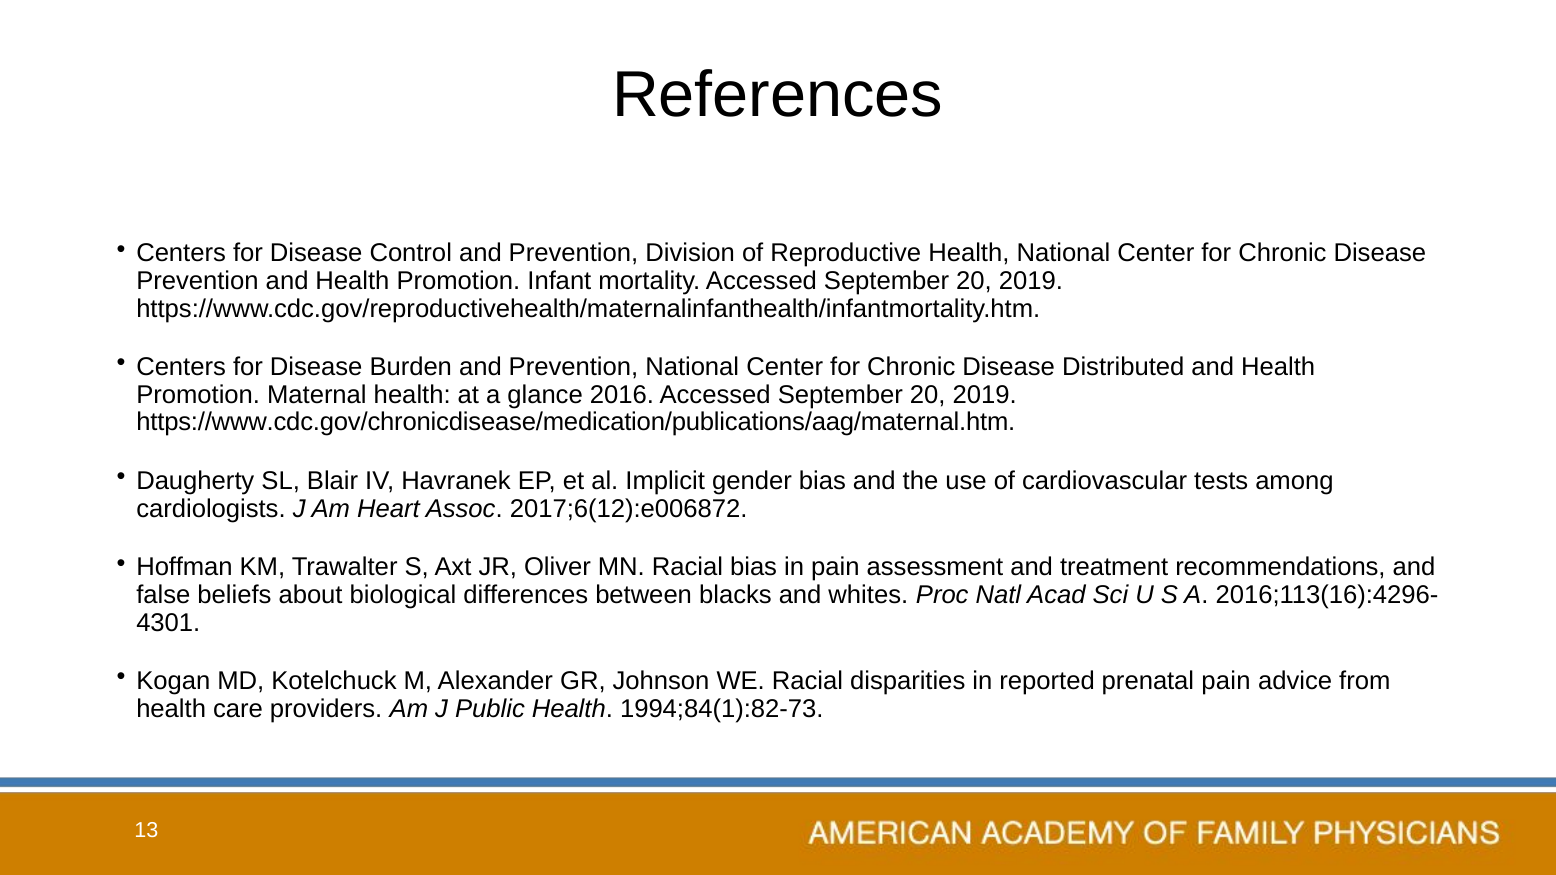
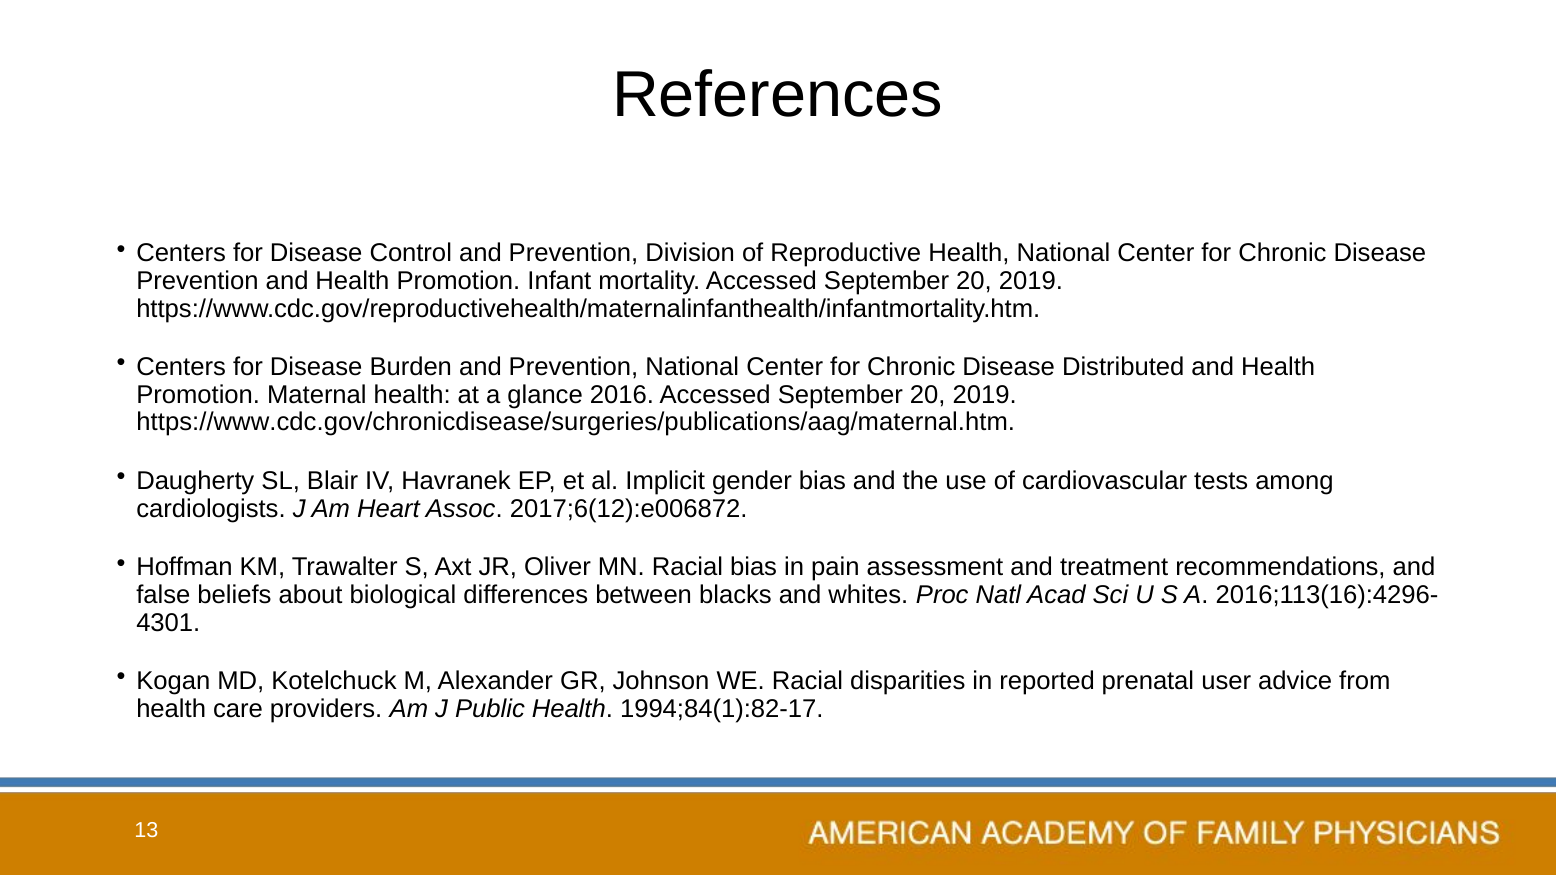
https://www.cdc.gov/chronicdisease/medication/publications/aag/maternal.htm: https://www.cdc.gov/chronicdisease/medication/publications/aag/maternal.htm -> https://www.cdc.gov/chronicdisease/surgeries/publications/aag/maternal.htm (576, 423)
prenatal pain: pain -> user (1226, 681)
1994;84(1):82-73: 1994;84(1):82-73 -> 1994;84(1):82-17 (722, 709)
